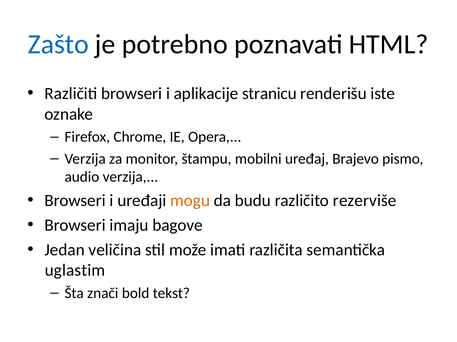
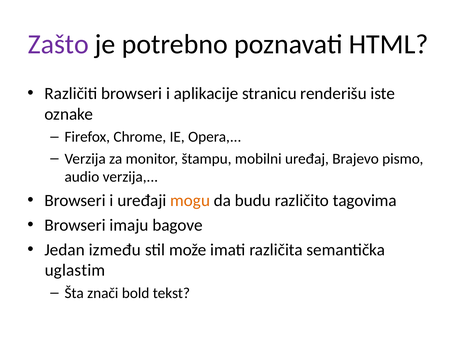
Zašto colour: blue -> purple (58, 44)
rezerviše: rezerviše -> tagovima (365, 201)
veličina: veličina -> između (115, 250)
